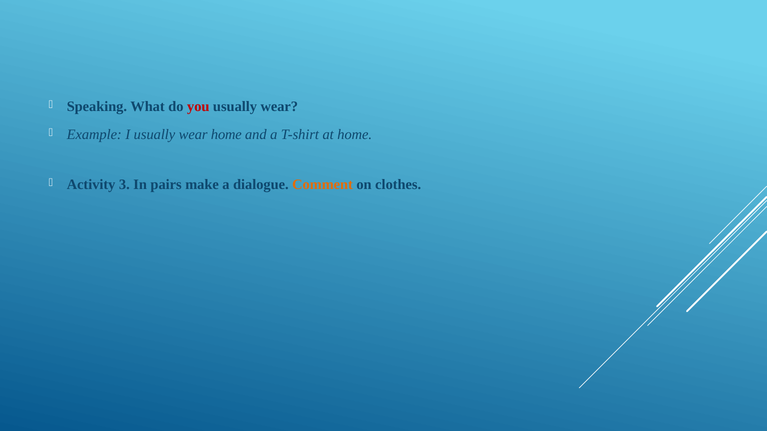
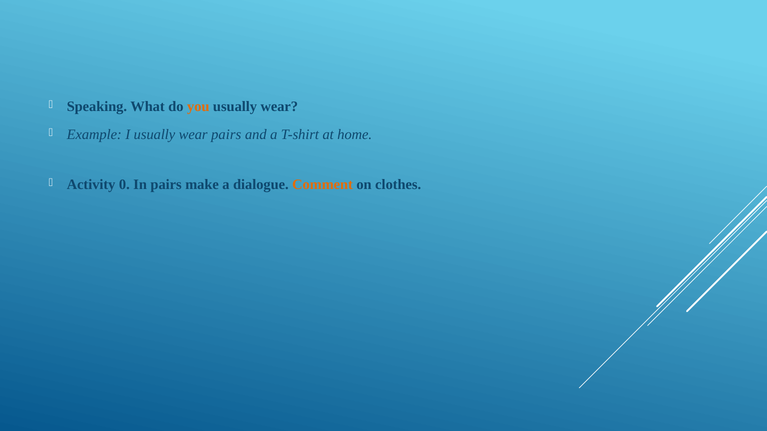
you colour: red -> orange (198, 107)
wear home: home -> pairs (226, 135)
3: 3 -> 0 (124, 185)
